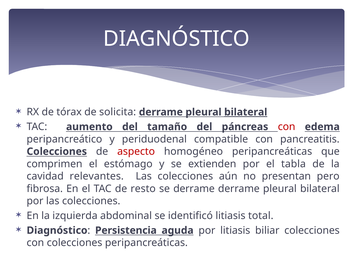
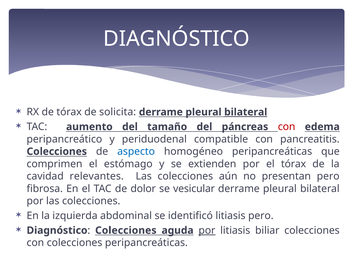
aspecto colour: red -> blue (136, 151)
el tabla: tabla -> tórax (294, 164)
resto: resto -> dolor (143, 188)
se derrame: derrame -> vesicular (194, 188)
litiasis total: total -> pero (261, 215)
Persistencia: Persistencia -> Colecciones (126, 230)
por underline: none -> present (207, 230)
